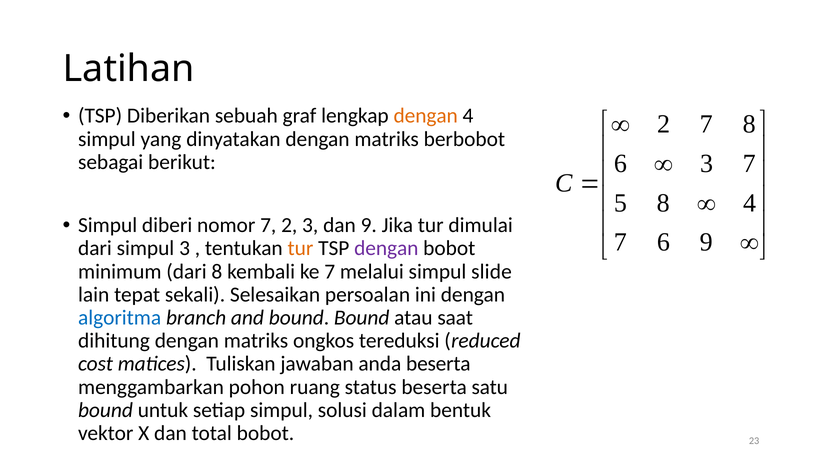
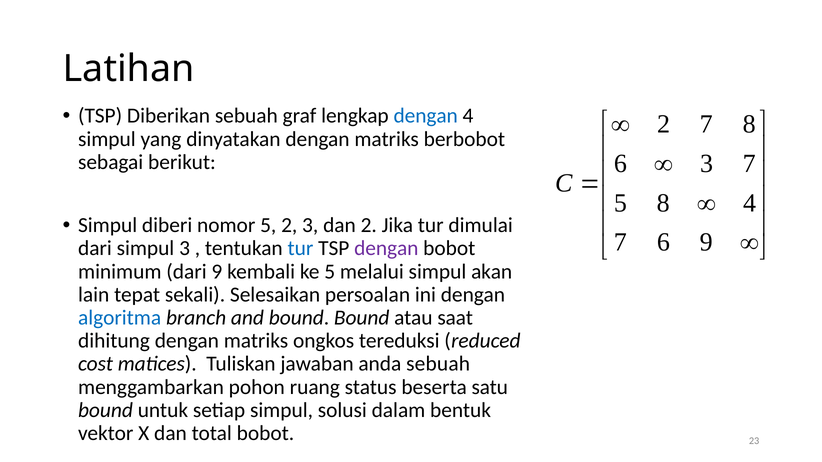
dengan colour: orange -> blue (426, 116)
nomor 7: 7 -> 5 (268, 226)
dan 9: 9 -> 2 (369, 226)
tur colour: orange -> blue (300, 249)
dari 8: 8 -> 9 (217, 272)
ke 7: 7 -> 5 (330, 272)
slide: slide -> akan (492, 272)
anda beserta: beserta -> sebuah (438, 364)
